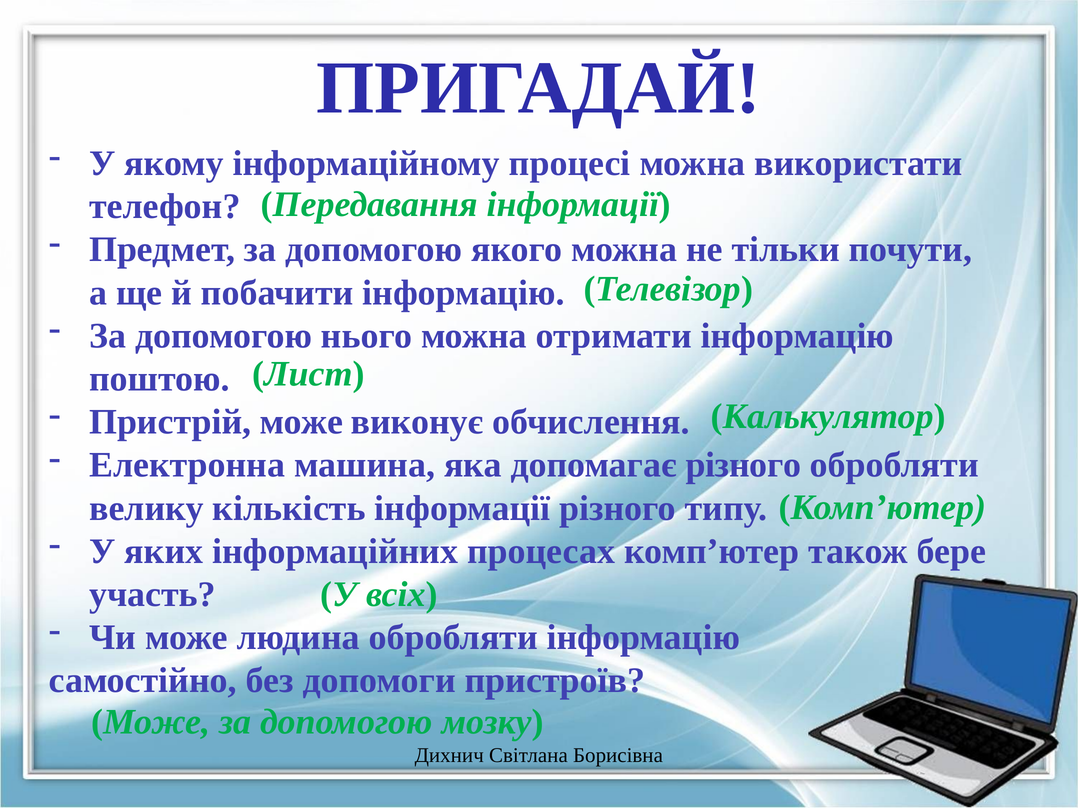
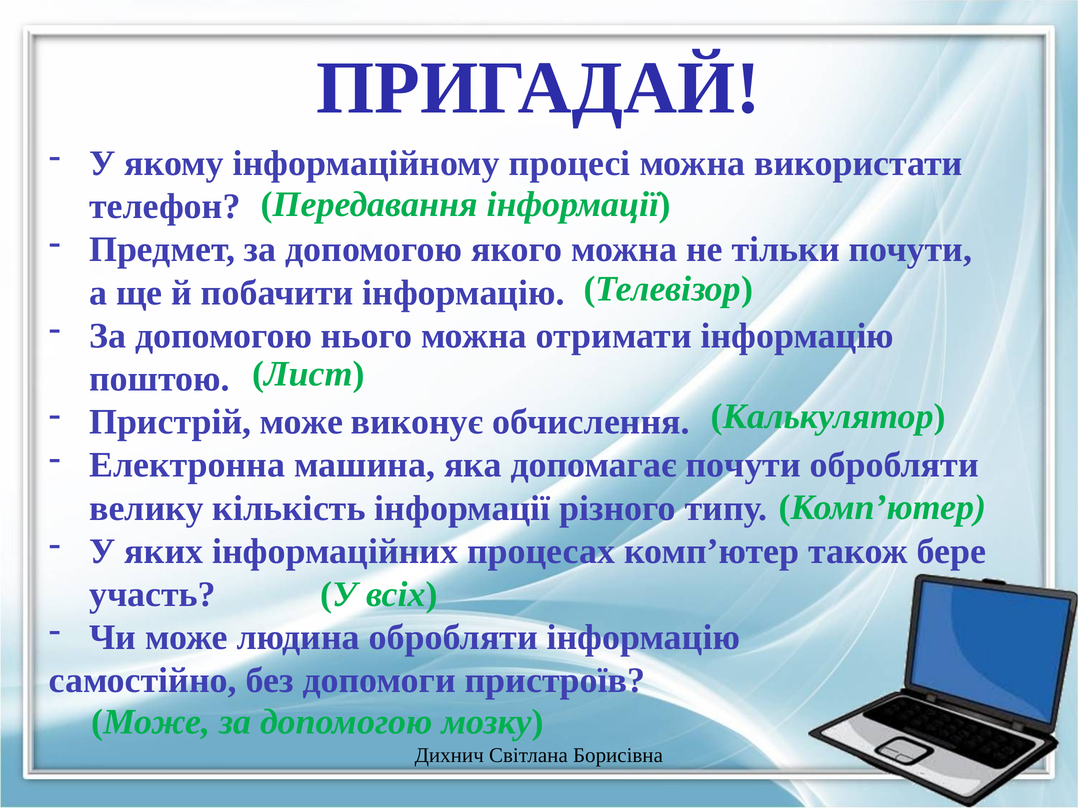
допомагає різного: різного -> почути (743, 465)
